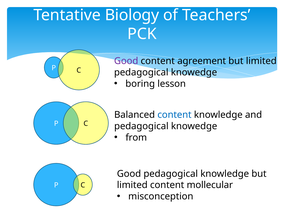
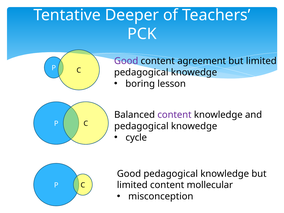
Biology: Biology -> Deeper (132, 15)
content colour: blue -> purple (174, 115)
from: from -> cycle (136, 138)
